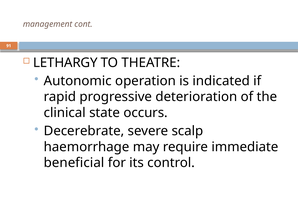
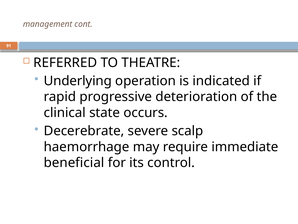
LETHARGY: LETHARGY -> REFERRED (65, 62)
Autonomic: Autonomic -> Underlying (78, 81)
